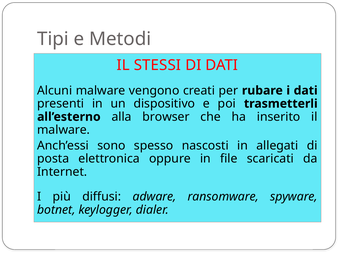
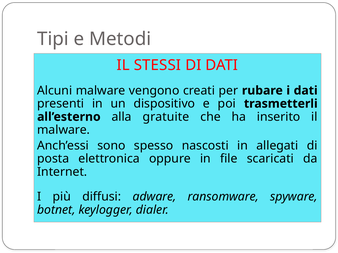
browser: browser -> gratuite (166, 117)
